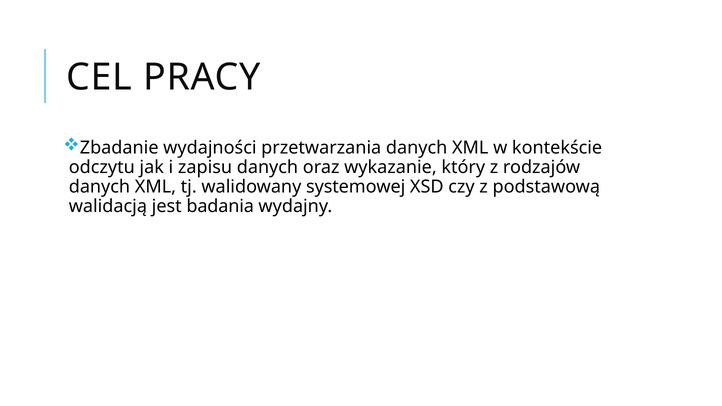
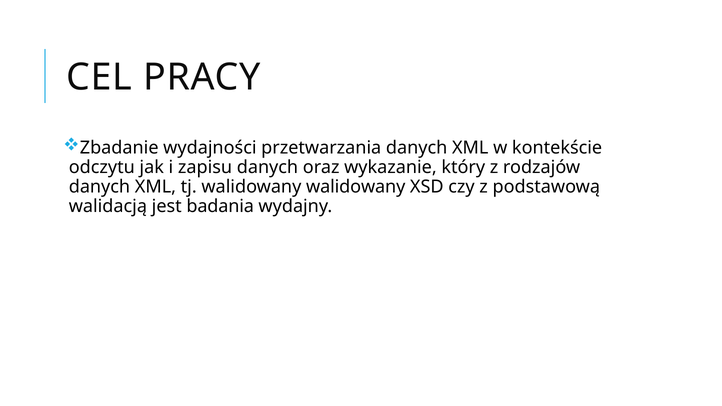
walidowany systemowej: systemowej -> walidowany (356, 187)
